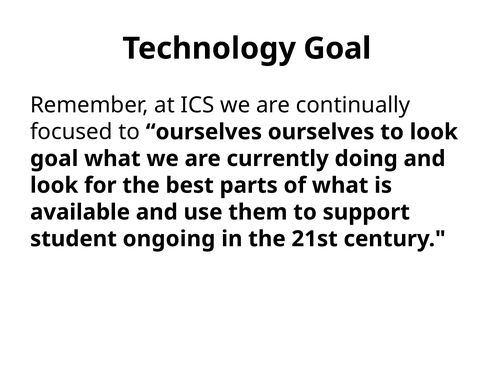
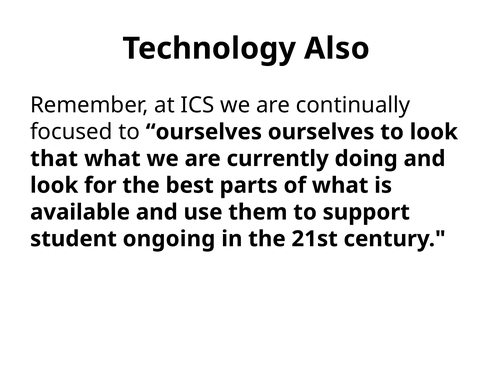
Technology Goal: Goal -> Also (337, 48)
goal: goal -> that (54, 159)
